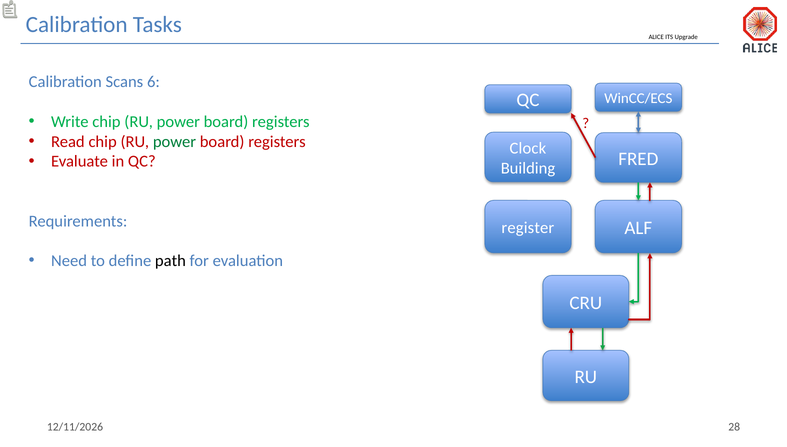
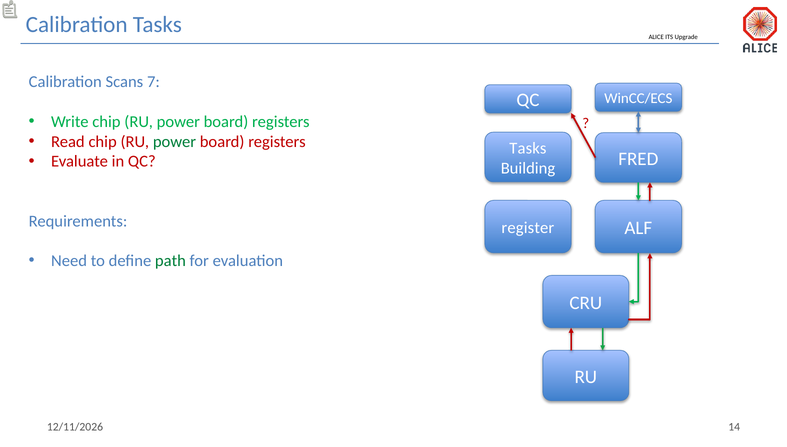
6: 6 -> 7 (153, 82)
Clock: Clock -> Tasks (528, 148)
path colour: black -> green (170, 261)
28: 28 -> 14 (734, 427)
